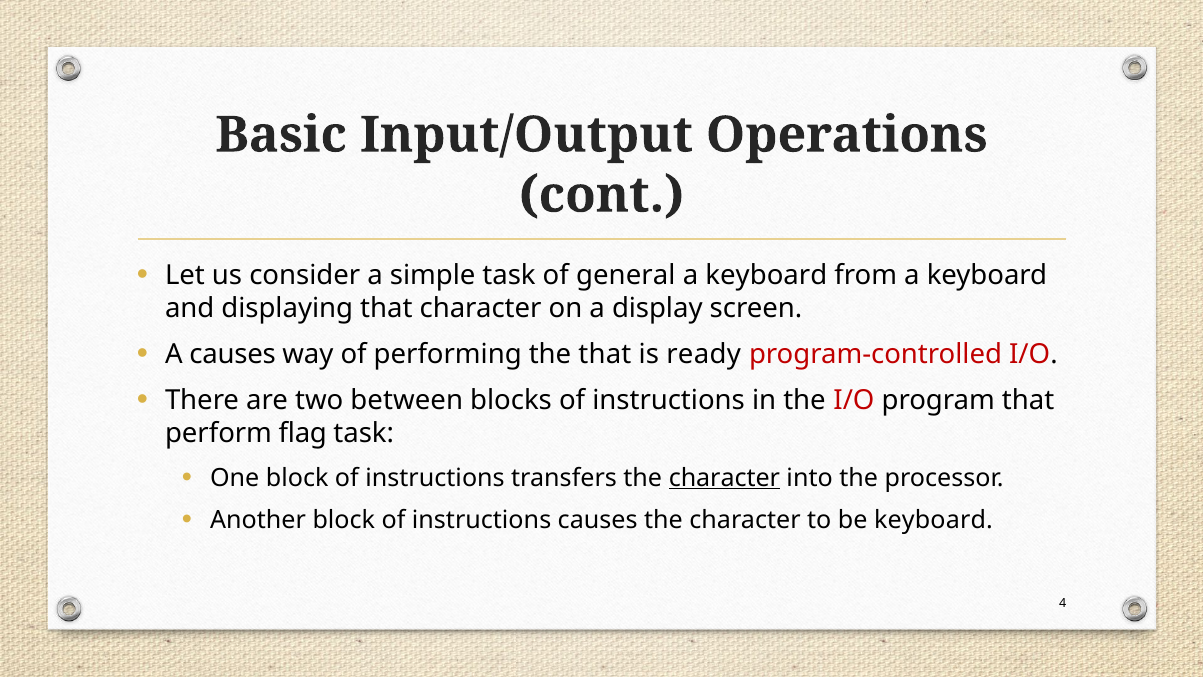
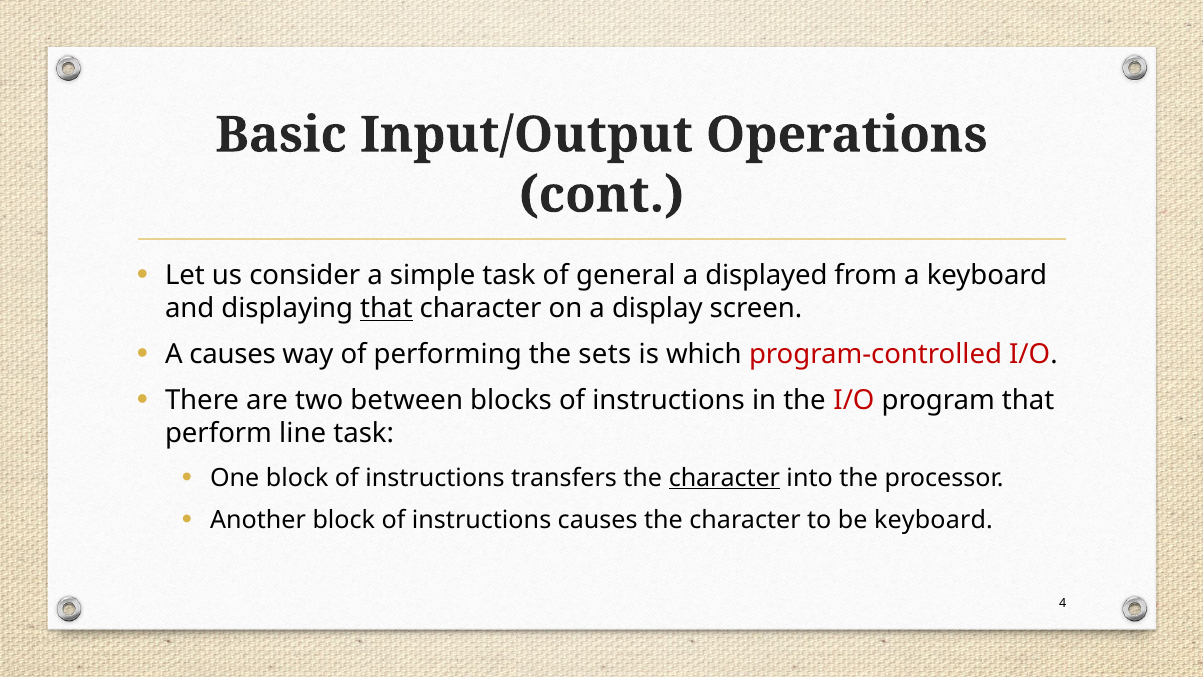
keyboard: keyboard -> displayed (766, 275)
that underline: none -> present (386, 308)
the that: that -> sets (605, 354)
ready: ready -> which (704, 354)
flag: flag -> line (303, 434)
